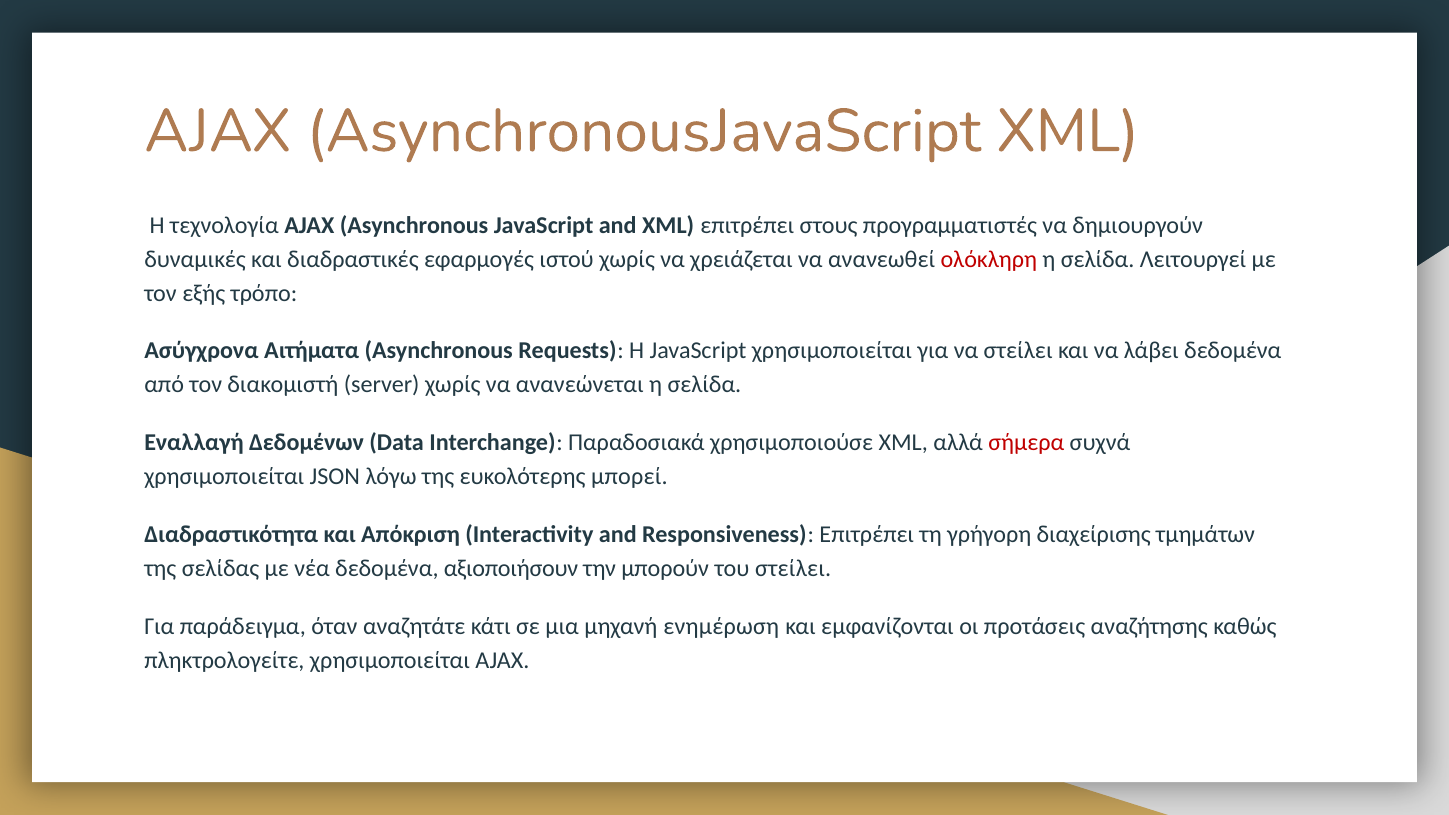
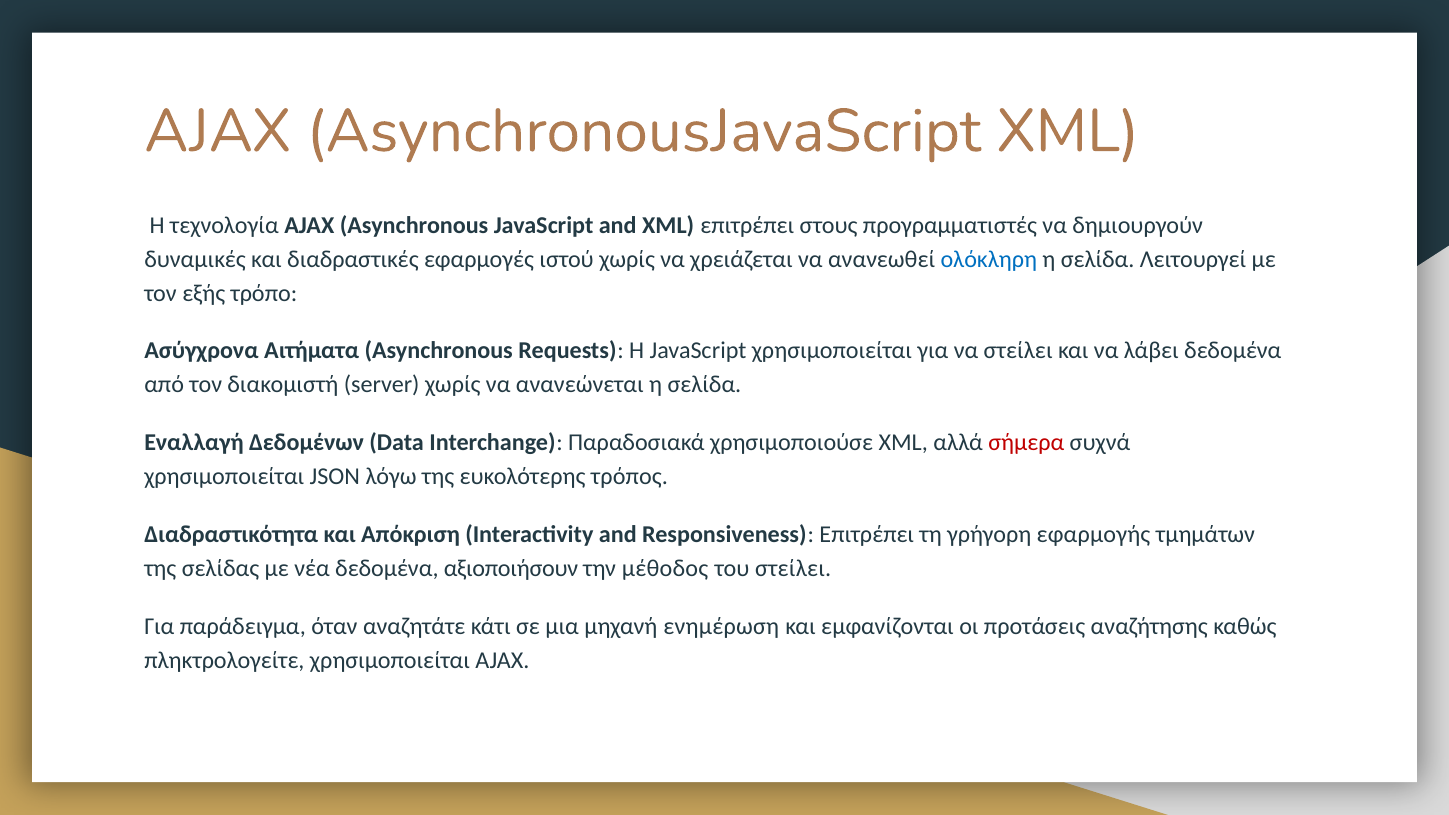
ολόκληρη colour: red -> blue (989, 259)
μπορεί: μπορεί -> τρόπος (629, 477)
διαχείρισης: διαχείρισης -> εφαρμογής (1094, 535)
μπορούν: μπορούν -> μέθοδος (665, 568)
